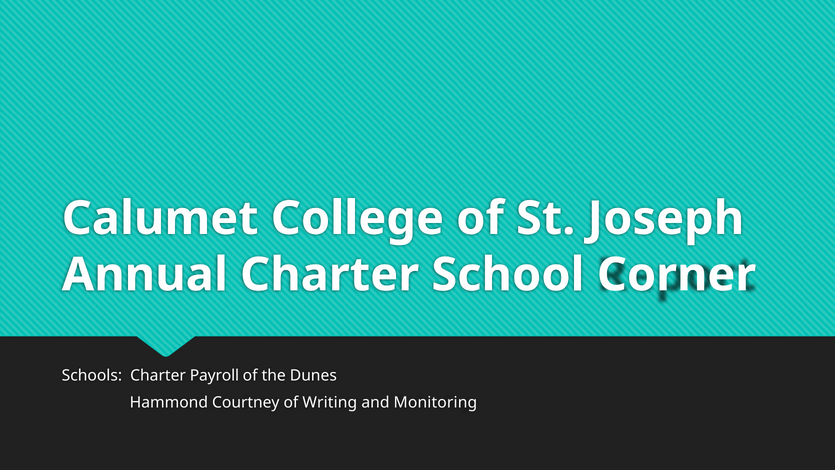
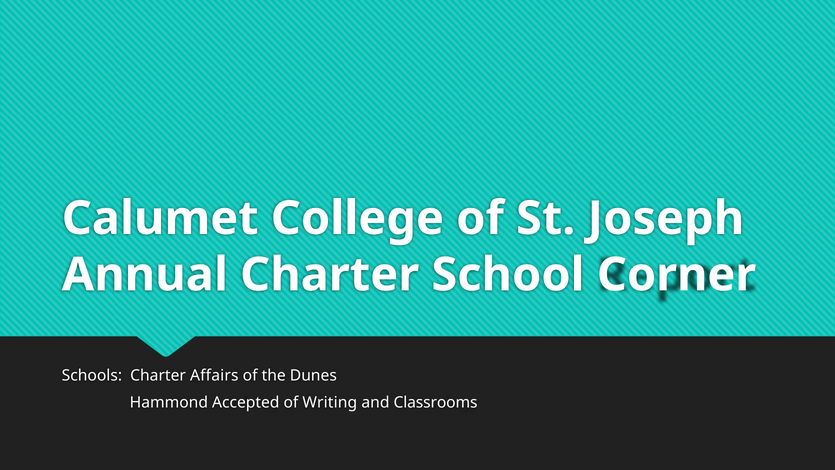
Payroll: Payroll -> Affairs (214, 375)
Courtney: Courtney -> Accepted (246, 402)
Monitoring: Monitoring -> Classrooms (436, 402)
